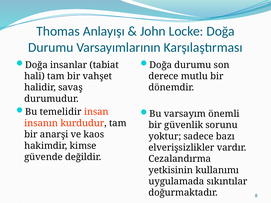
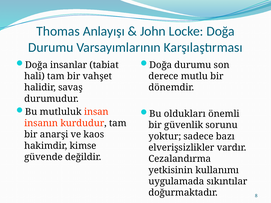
temelidir: temelidir -> mutluluk (61, 112)
varsayım: varsayım -> oldukları (185, 114)
